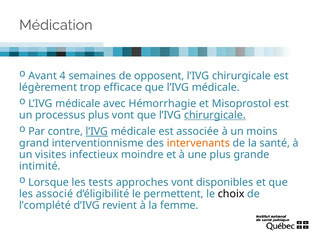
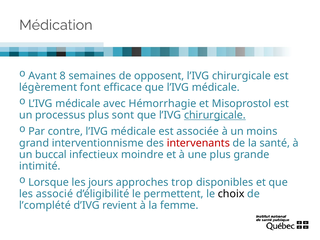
4: 4 -> 8 (63, 76)
trop: trop -> font (90, 87)
plus vont: vont -> sont (123, 115)
l’IVG underline: present -> none (97, 131)
intervenants colour: orange -> red (198, 143)
visites: visites -> buccal (51, 155)
tests: tests -> jours (101, 182)
approches vont: vont -> trop (182, 182)
